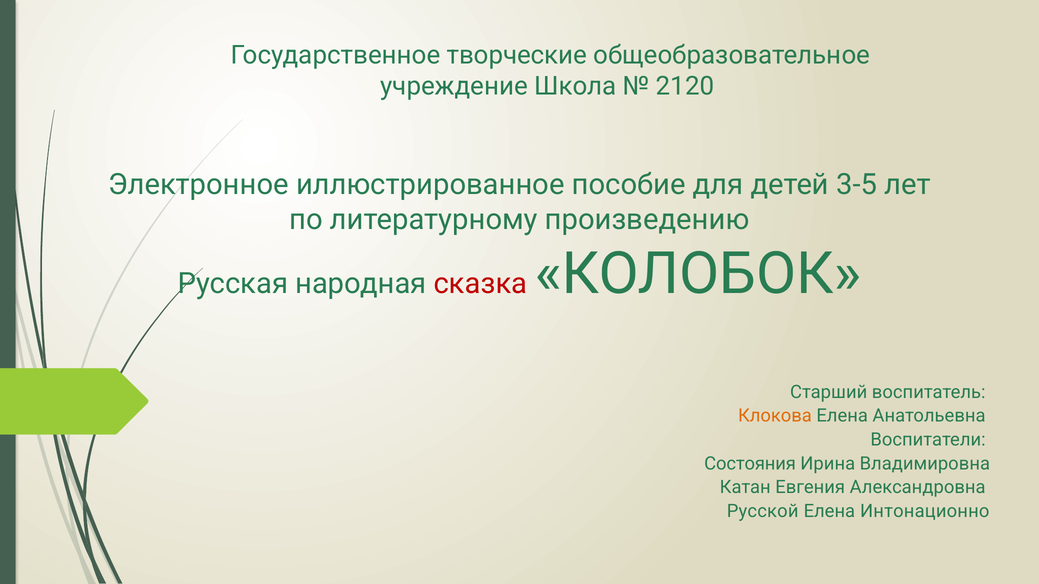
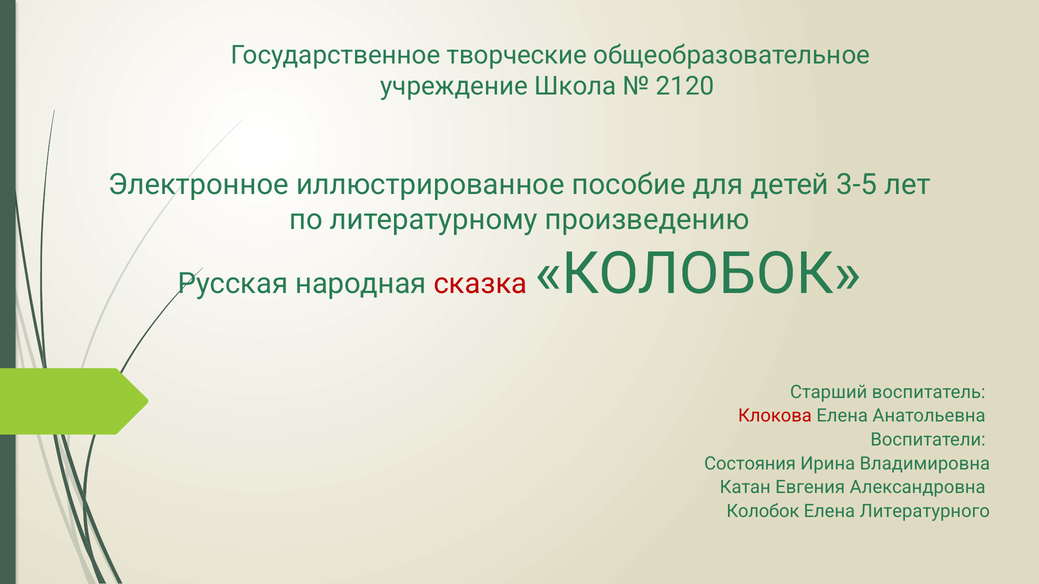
Клокова colour: orange -> red (775, 416)
Русской: Русской -> Колобок (763, 512)
Интонационно: Интонационно -> Литературного (925, 512)
